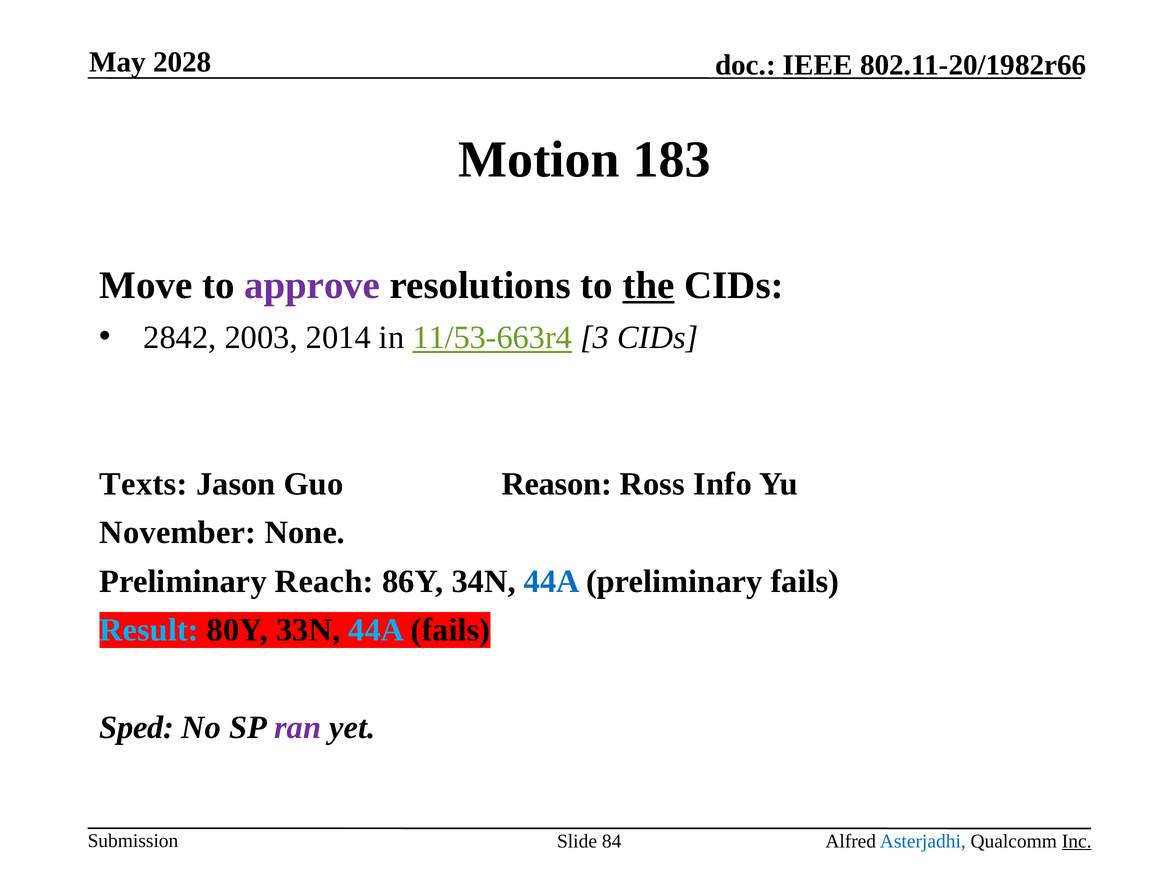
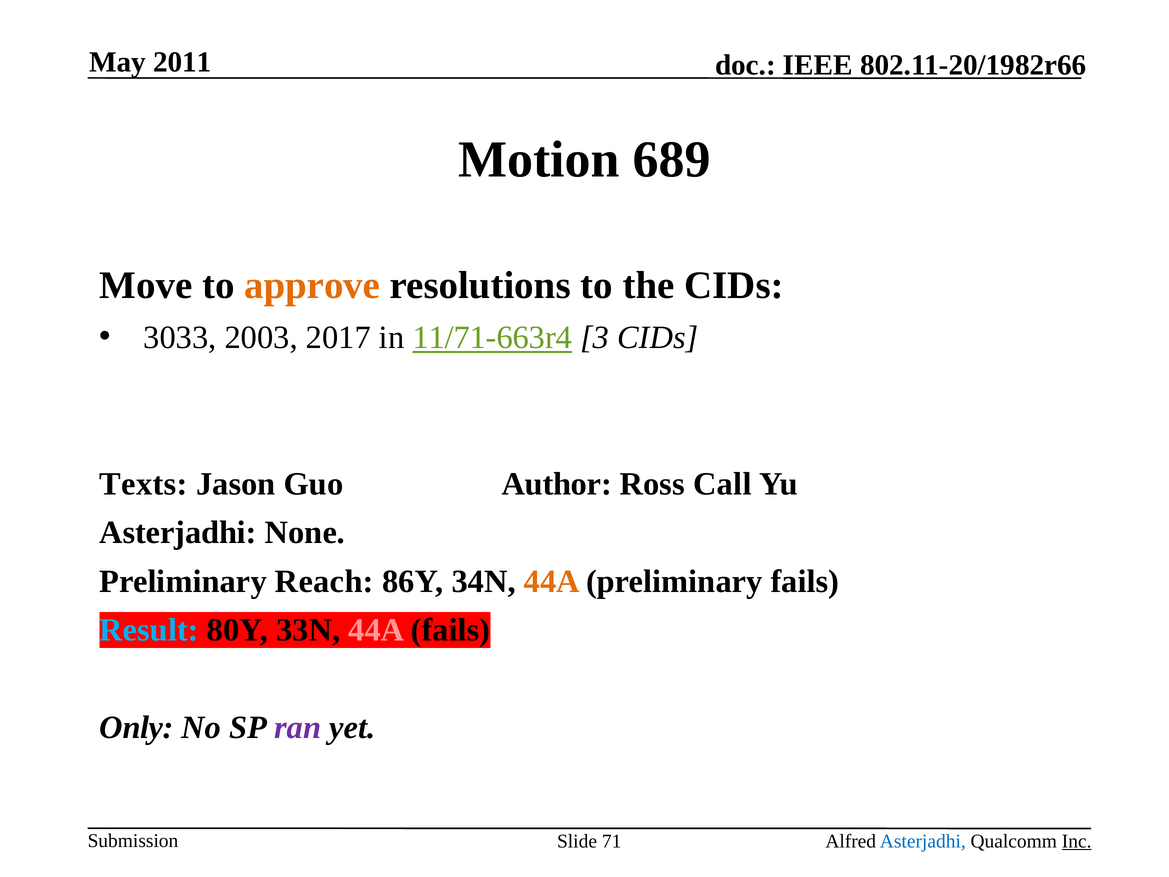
2028: 2028 -> 2011 (182, 62)
183: 183 -> 689 (672, 159)
approve colour: purple -> orange (312, 285)
the underline: present -> none (649, 285)
2842: 2842 -> 3033 (180, 337)
2014: 2014 -> 2017 (338, 337)
11/53-663r4: 11/53-663r4 -> 11/71-663r4 (492, 337)
Reason: Reason -> Author (557, 484)
Info: Info -> Call (722, 484)
November: November -> Asterjadhi (178, 532)
44A colour: blue -> orange (552, 581)
44A colour: light blue -> pink (376, 630)
Sped: Sped -> Only (137, 727)
84: 84 -> 71 (612, 841)
